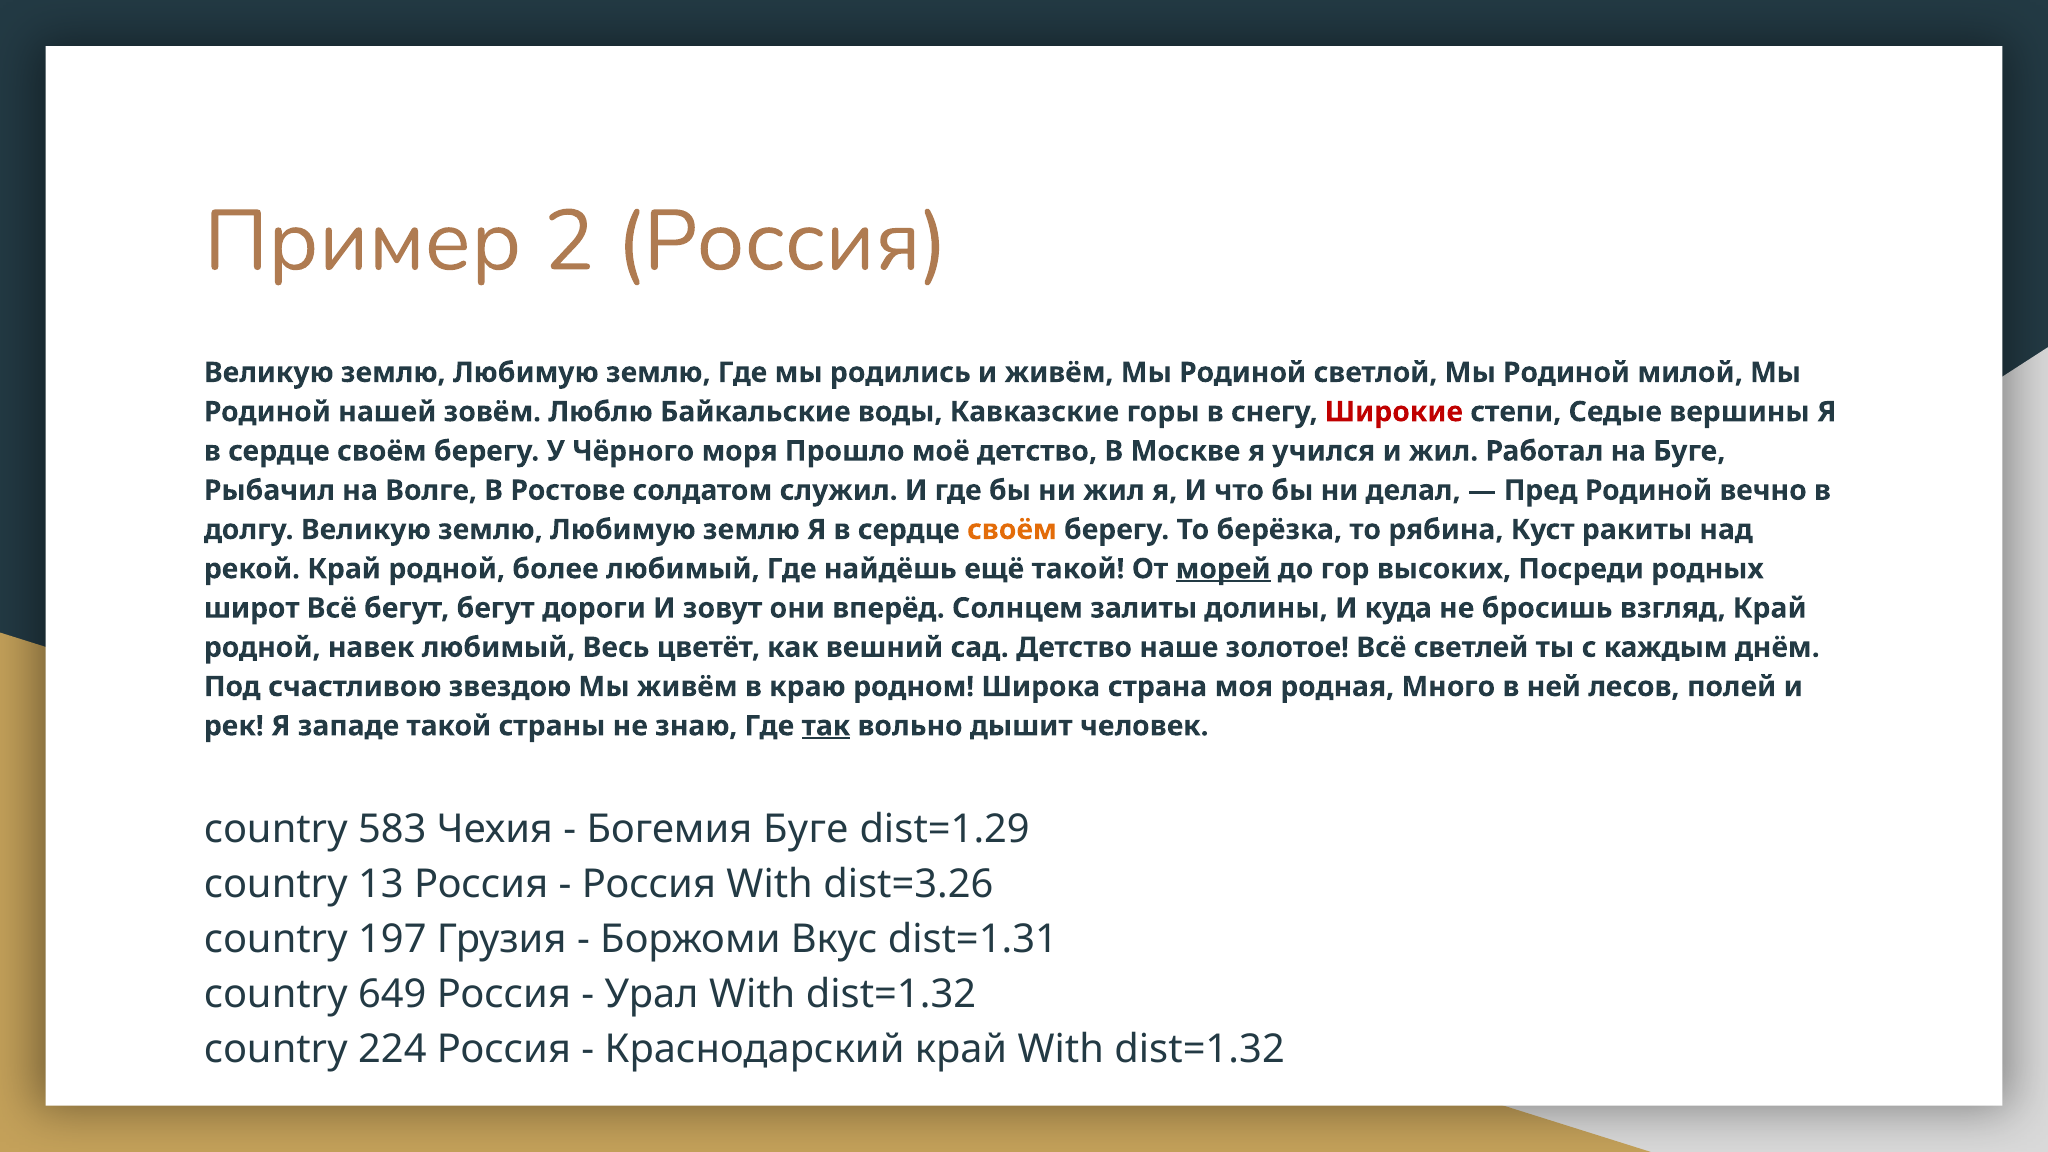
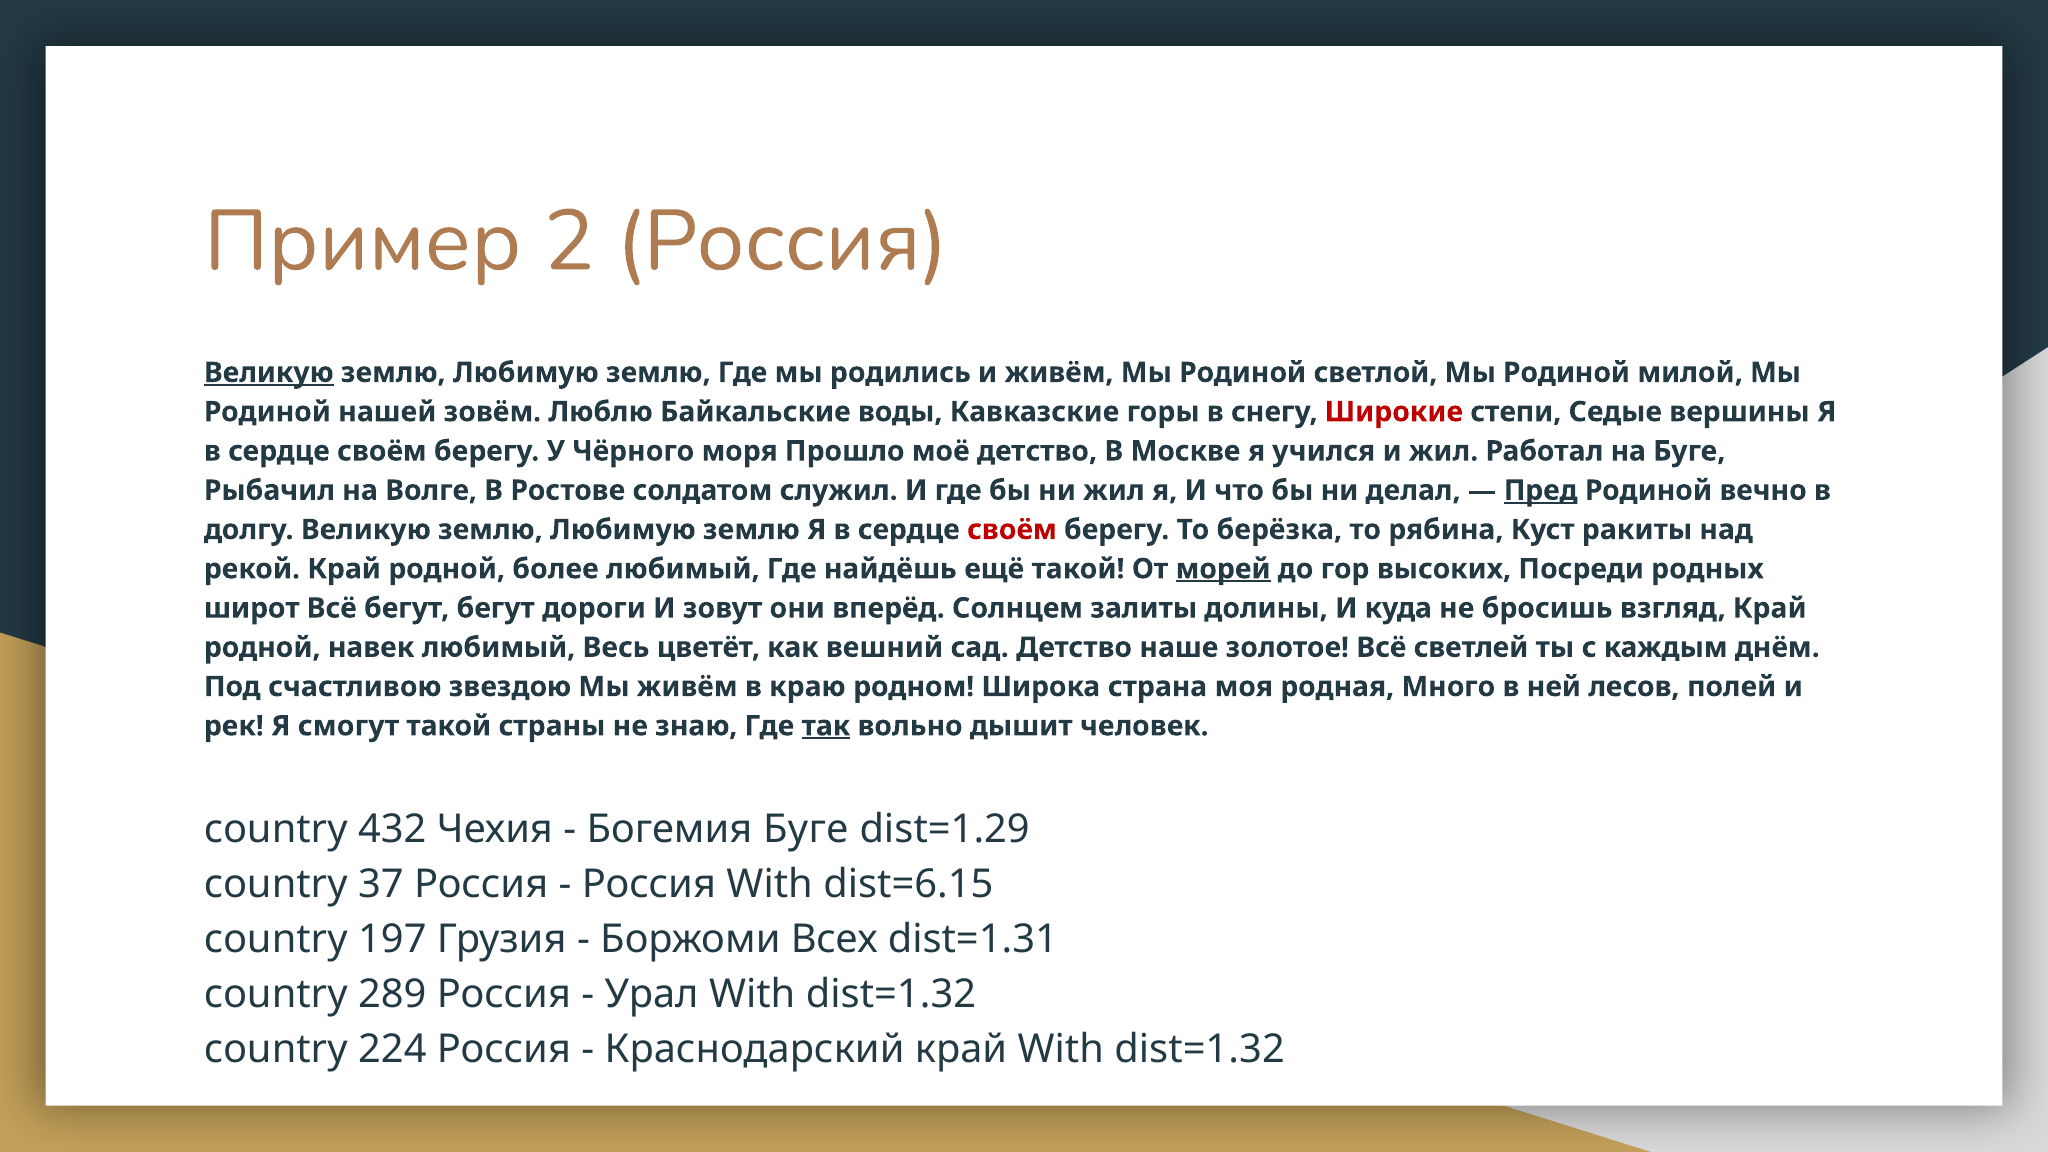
Великую underline: none -> present (269, 373)
Пред underline: none -> present (1541, 490)
своём colour: orange -> red (1012, 530)
западе: западе -> смогут (348, 726)
583: 583 -> 432 (392, 830)
13: 13 -> 37 (381, 885)
dist=3.26: dist=3.26 -> dist=6.15 (908, 885)
Вкус: Вкус -> Всех (834, 940)
649: 649 -> 289 (392, 995)
